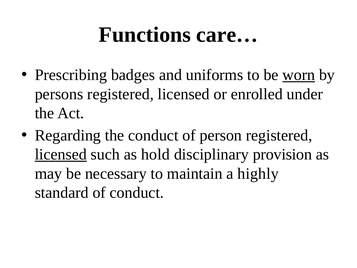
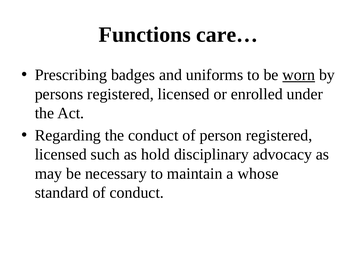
licensed underline: present -> none (61, 154)
provision: provision -> advocacy (282, 154)
highly: highly -> whose (258, 173)
